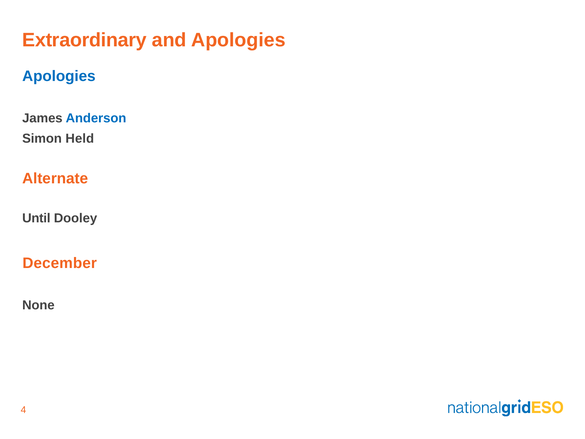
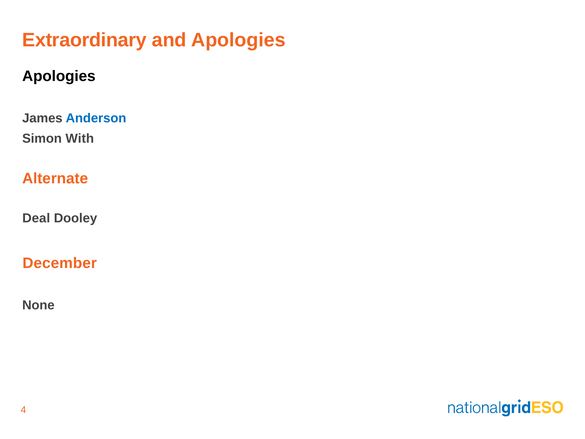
Apologies colour: blue -> black (59, 76)
Held: Held -> With (80, 139)
Until: Until -> Deal (36, 218)
